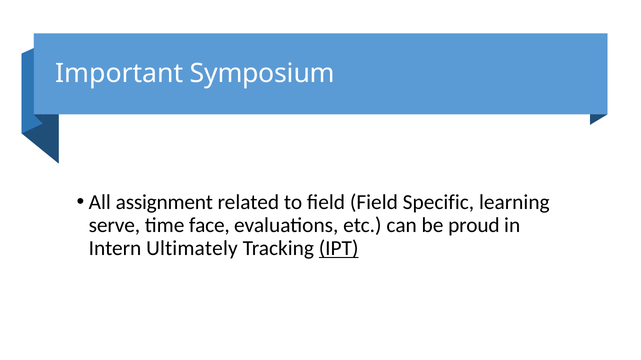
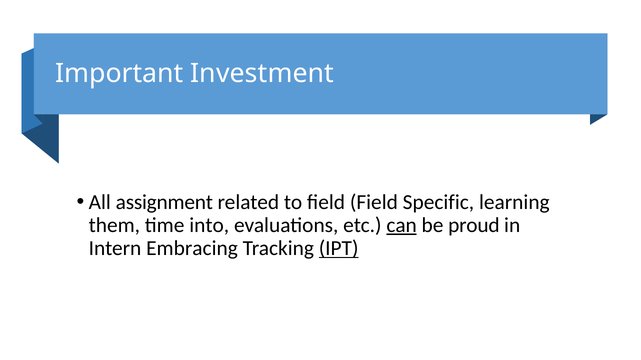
Symposium: Symposium -> Investment (262, 74)
serve: serve -> them (114, 226)
face: face -> into (209, 226)
can underline: none -> present (402, 226)
Ultimately: Ultimately -> Embracing (192, 249)
